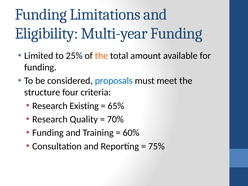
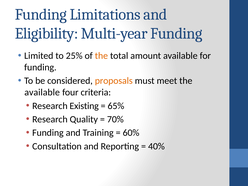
proposals colour: blue -> orange (114, 81)
structure: structure -> available (42, 92)
75%: 75% -> 40% (156, 146)
